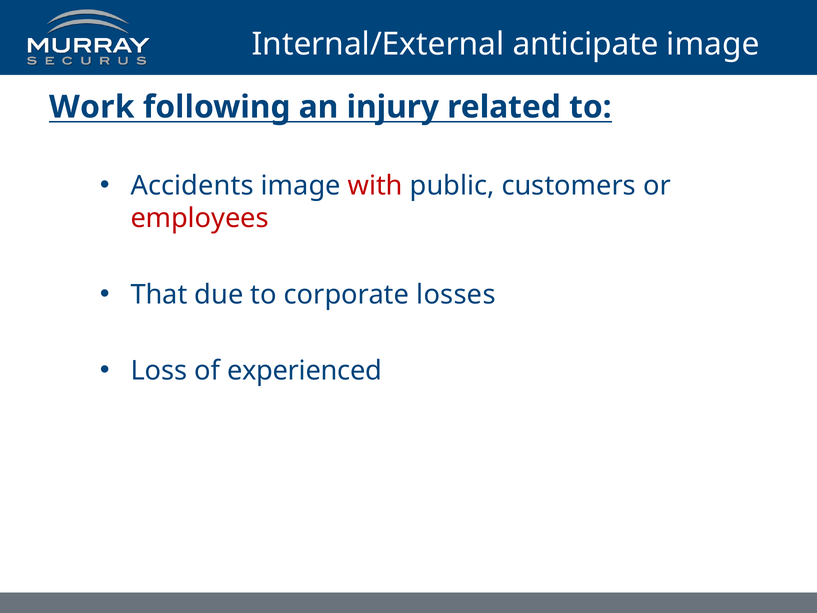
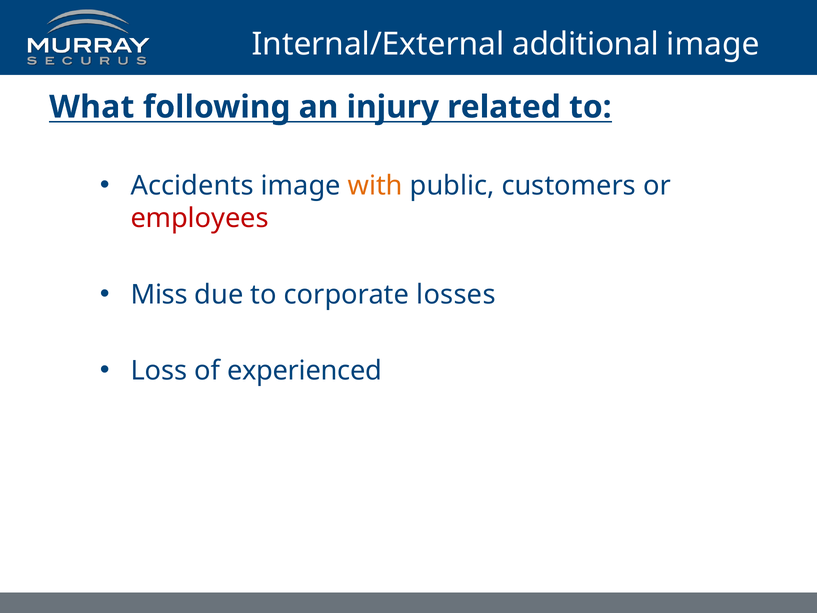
anticipate: anticipate -> additional (586, 44)
Work: Work -> What (92, 107)
with colour: red -> orange (375, 186)
That: That -> Miss (159, 295)
